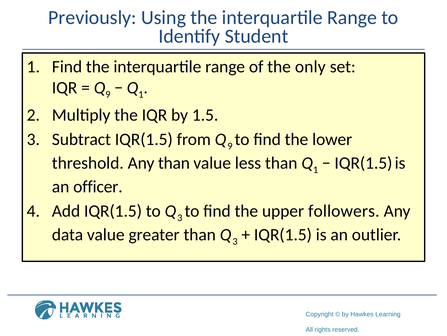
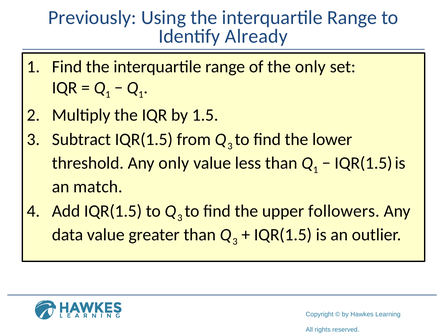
Student: Student -> Already (256, 36)
9: 9 -> 1 (108, 94)
from Q 9: 9 -> 3 (230, 146)
Any than: than -> only (174, 163)
officer: officer -> match (98, 186)
